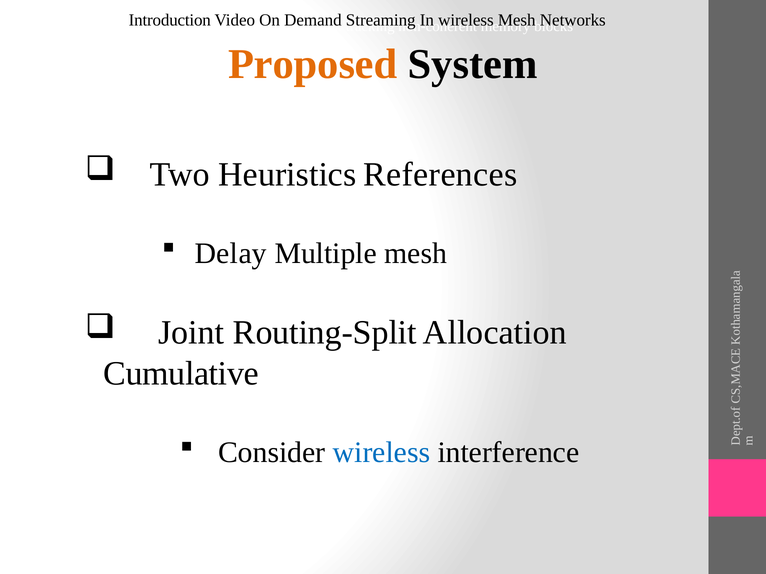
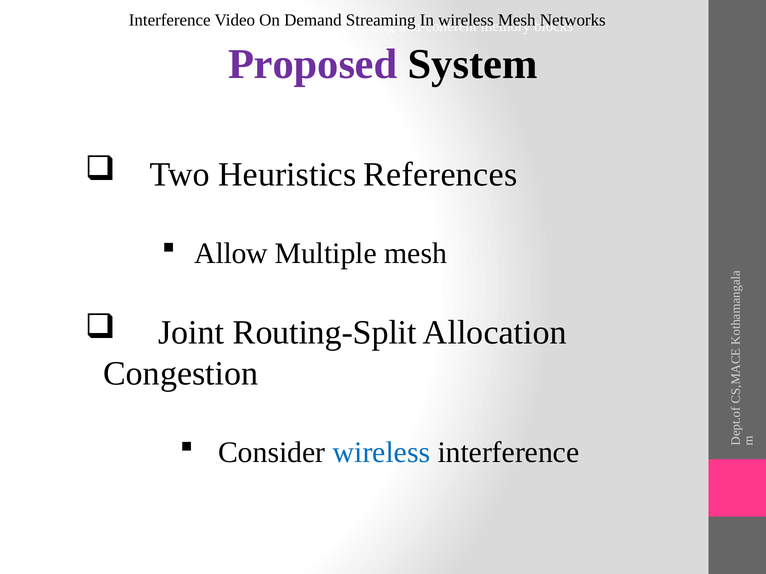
Introduction: Introduction -> Interference (170, 20)
Proposed colour: orange -> purple (313, 64)
Delay: Delay -> Allow (231, 254)
Cumulative: Cumulative -> Congestion (181, 374)
